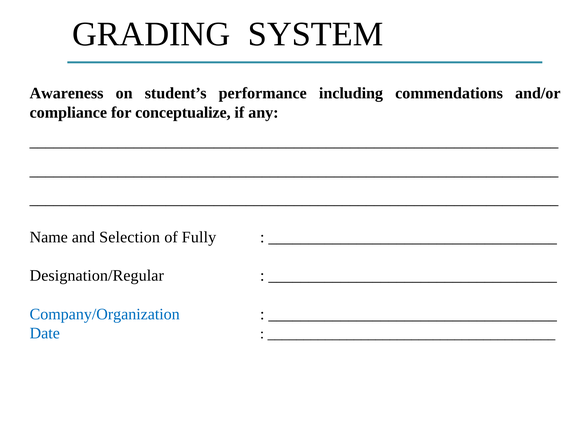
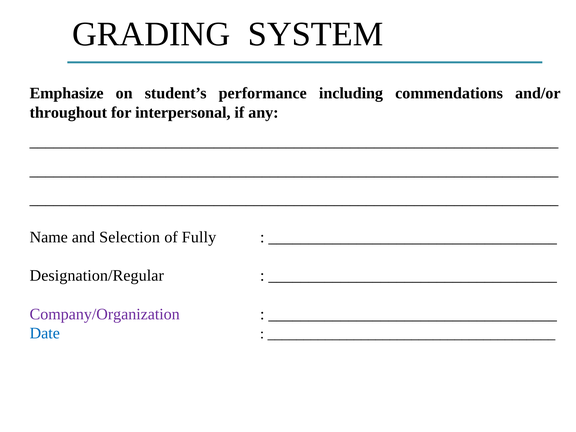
Awareness: Awareness -> Emphasize (67, 93)
compliance: compliance -> throughout (68, 112)
conceptualize: conceptualize -> interpersonal (183, 112)
Company/Organization colour: blue -> purple (105, 314)
